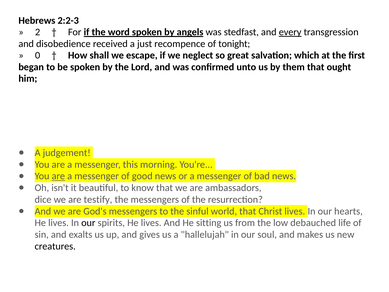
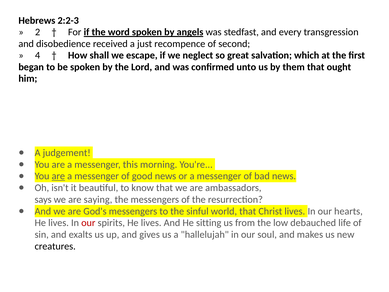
every underline: present -> none (290, 32)
tonight: tonight -> second (234, 44)
0: 0 -> 4 (38, 55)
dice: dice -> says (43, 199)
testify: testify -> saying (98, 199)
our colour: black -> red (88, 223)
